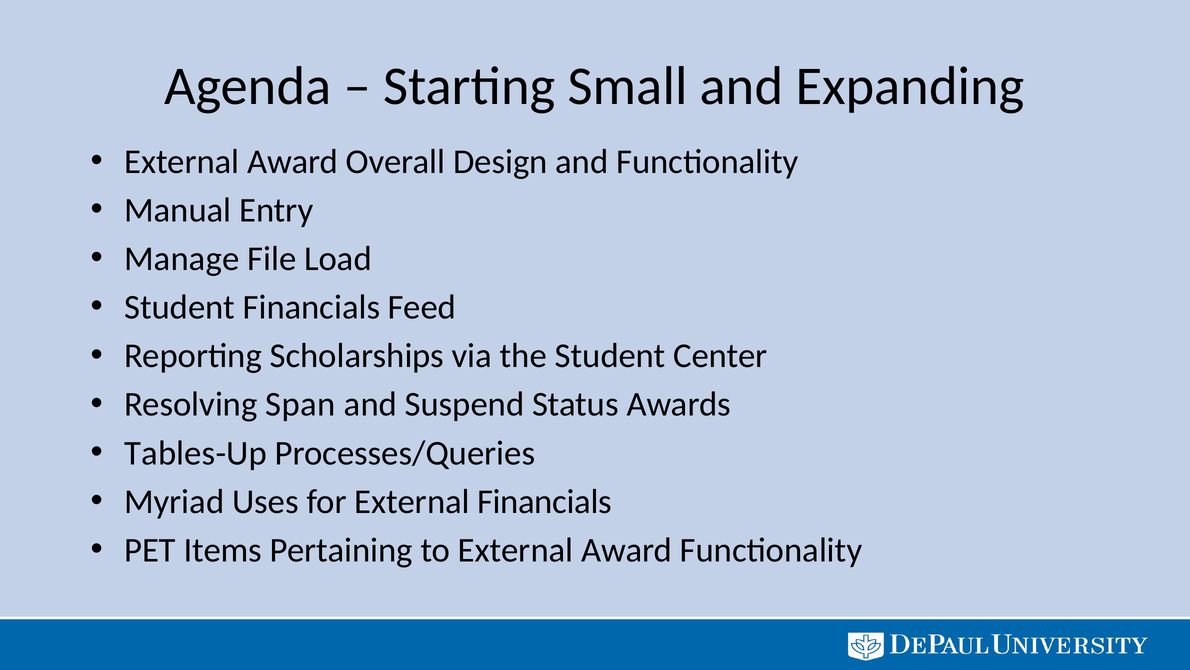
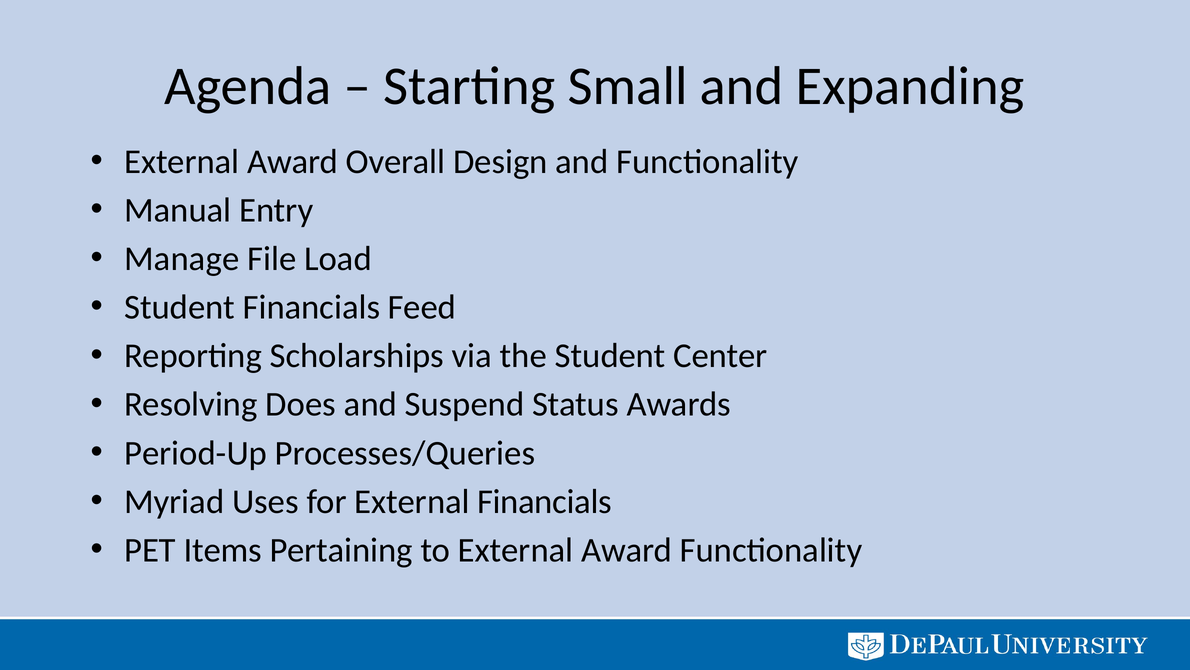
Span: Span -> Does (301, 404)
Tables-Up: Tables-Up -> Period-Up (196, 453)
